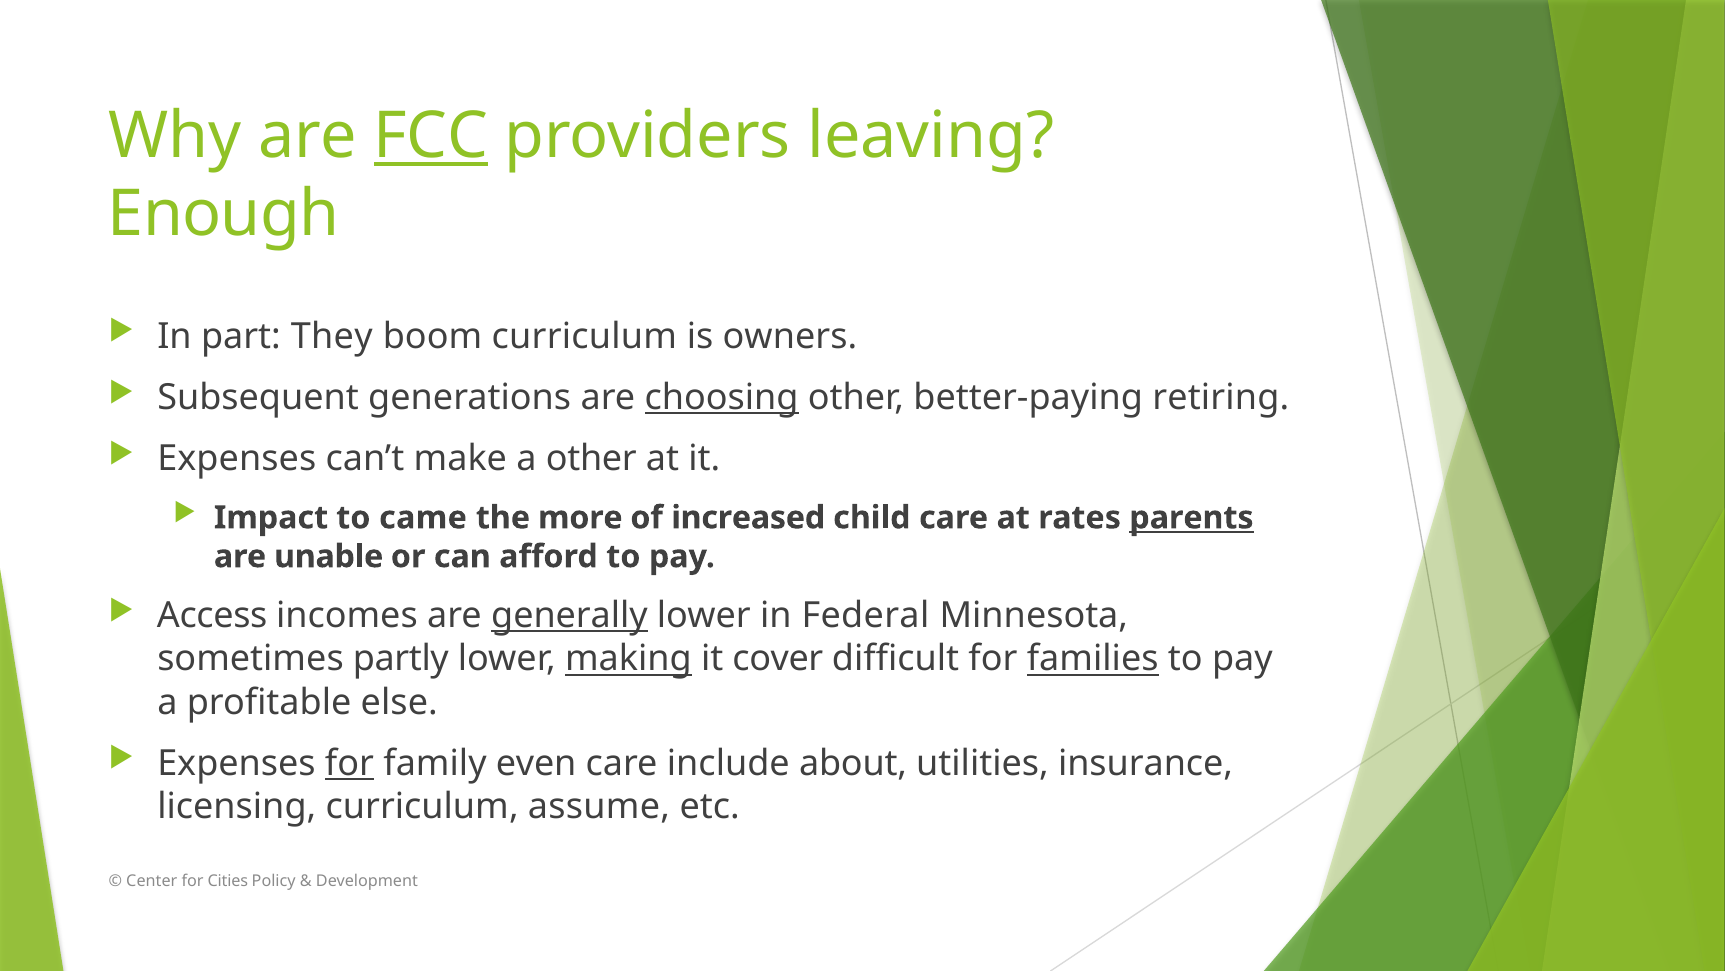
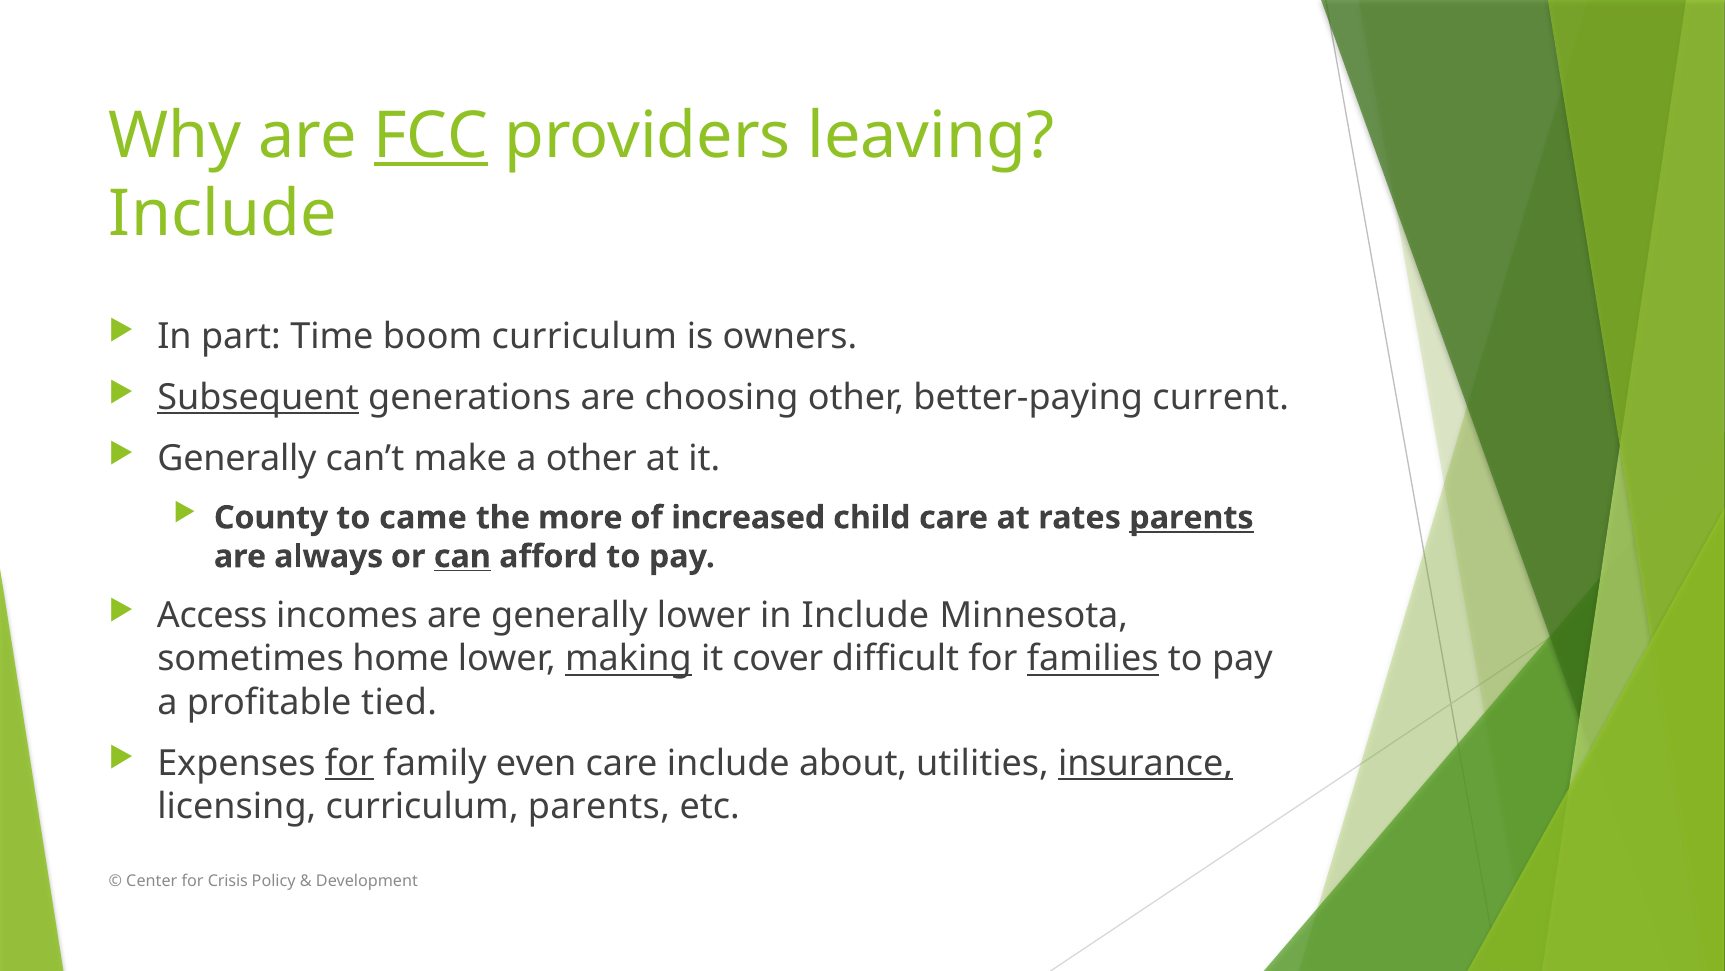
Enough: Enough -> Include (223, 214)
They: They -> Time (332, 336)
Subsequent underline: none -> present (258, 397)
choosing underline: present -> none (722, 397)
retiring: retiring -> current (1221, 397)
Expenses: Expenses -> Generally (237, 459)
Impact: Impact -> County (271, 517)
unable: unable -> always (329, 556)
can underline: none -> present (462, 556)
generally underline: present -> none (569, 615)
in Federal: Federal -> Include (865, 615)
partly: partly -> home (401, 659)
else: else -> tied (399, 702)
insurance underline: none -> present (1146, 763)
curriculum assume: assume -> parents (599, 806)
Cities: Cities -> Crisis (228, 880)
